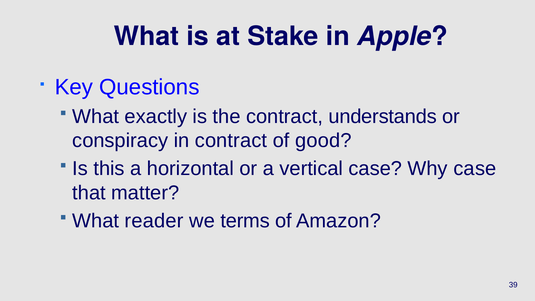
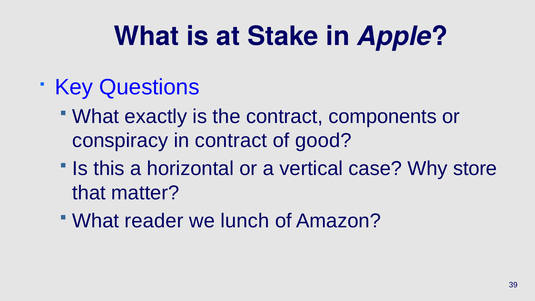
understands: understands -> components (383, 116)
Why case: case -> store (475, 169)
terms: terms -> lunch (245, 221)
